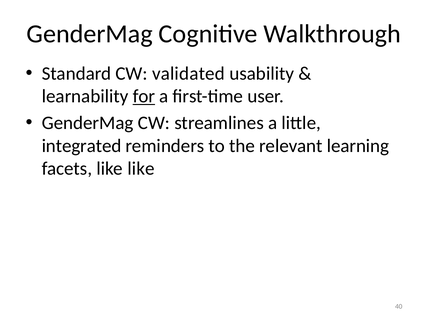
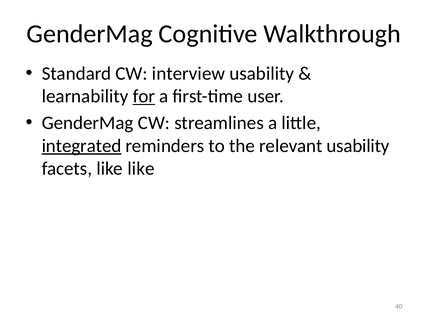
validated: validated -> interview (189, 74)
integrated underline: none -> present (82, 146)
relevant learning: learning -> usability (358, 146)
